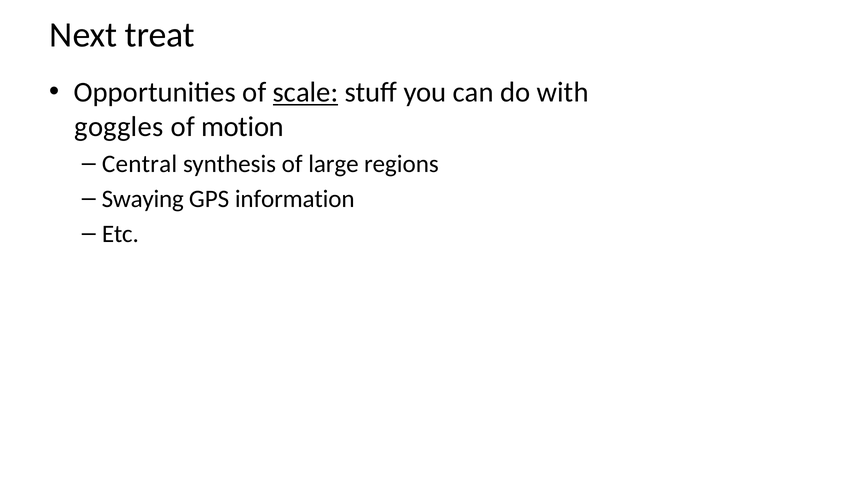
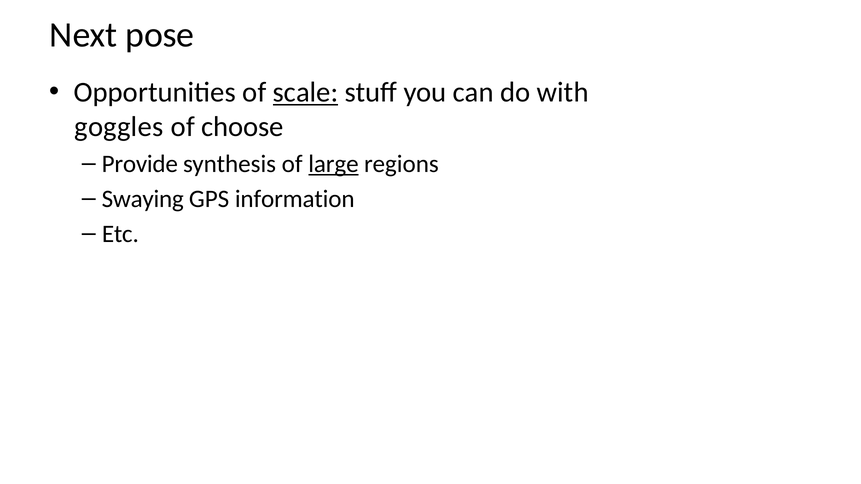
treat: treat -> pose (160, 35)
motion: motion -> choose (242, 127)
Central: Central -> Provide (140, 164)
large underline: none -> present (333, 164)
